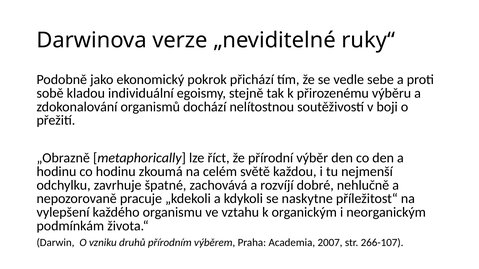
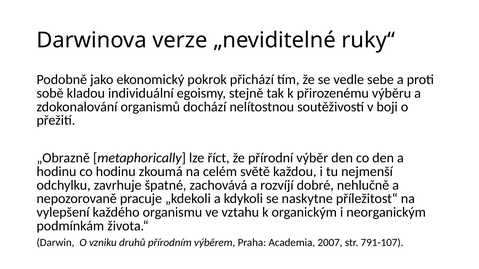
266-107: 266-107 -> 791-107 (382, 243)
